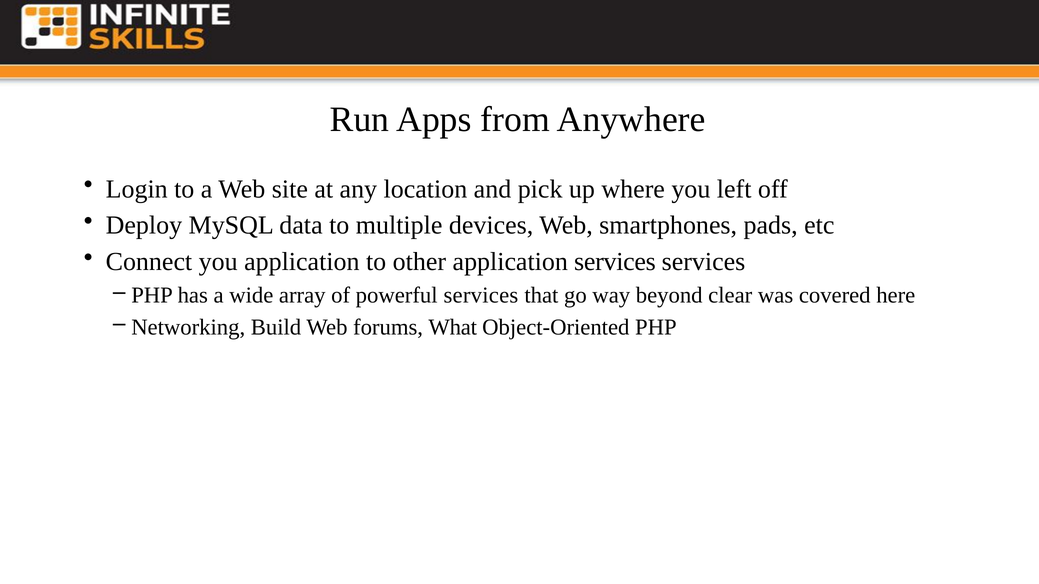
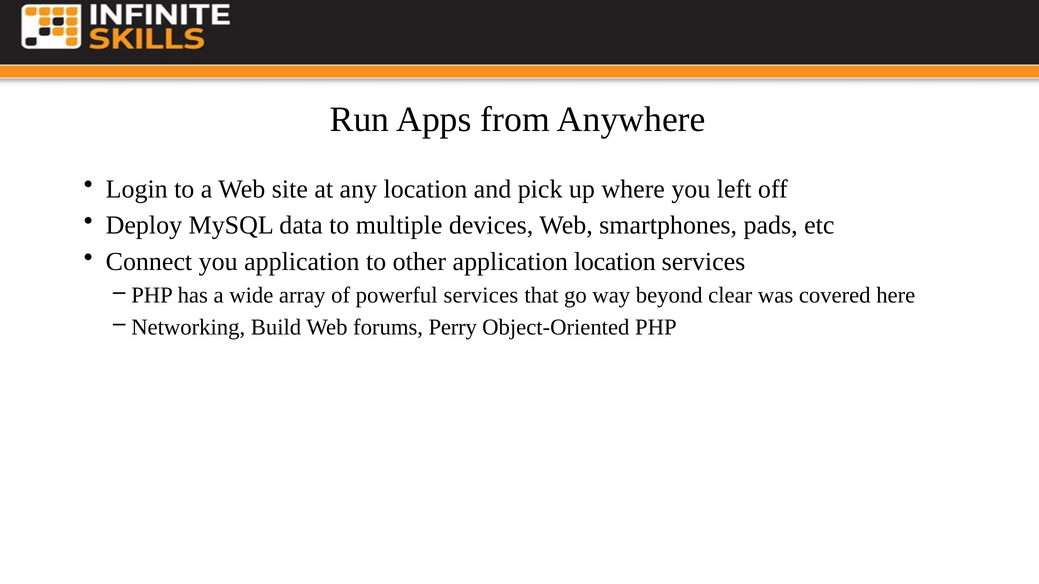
application services: services -> location (615, 262)
What: What -> Perry (453, 327)
